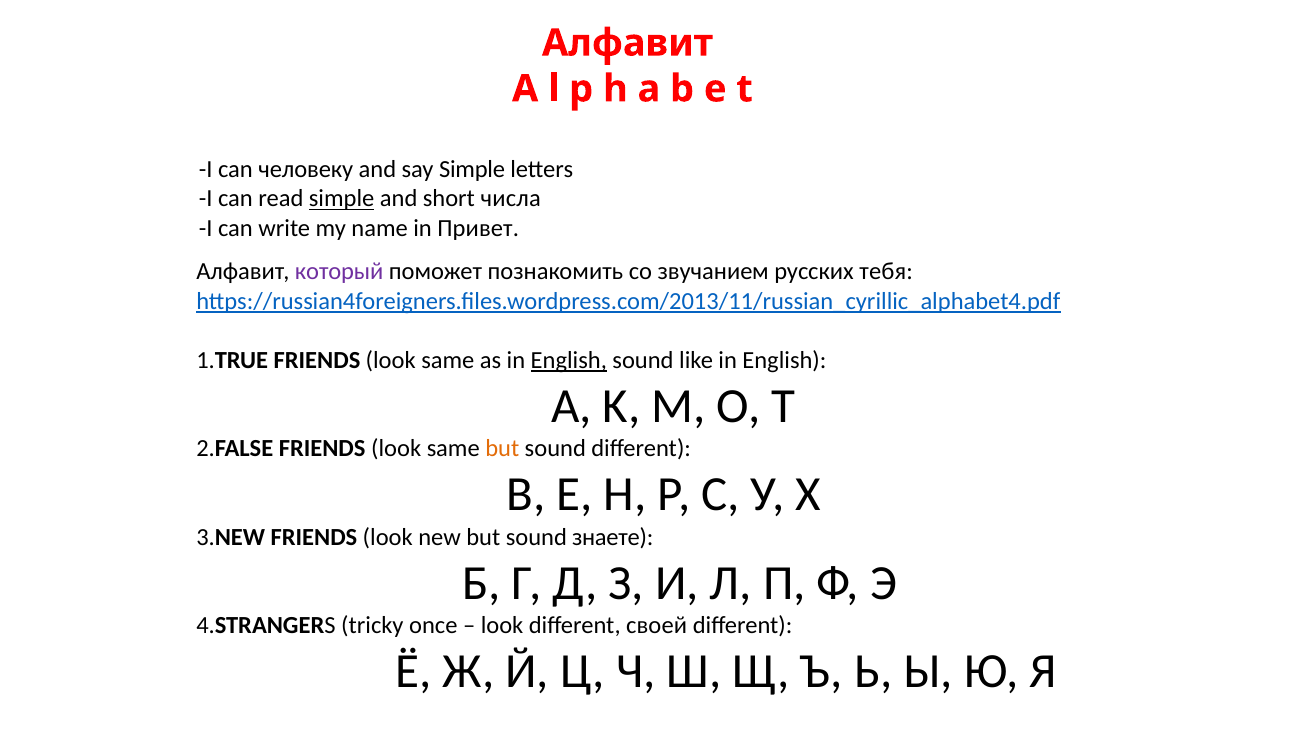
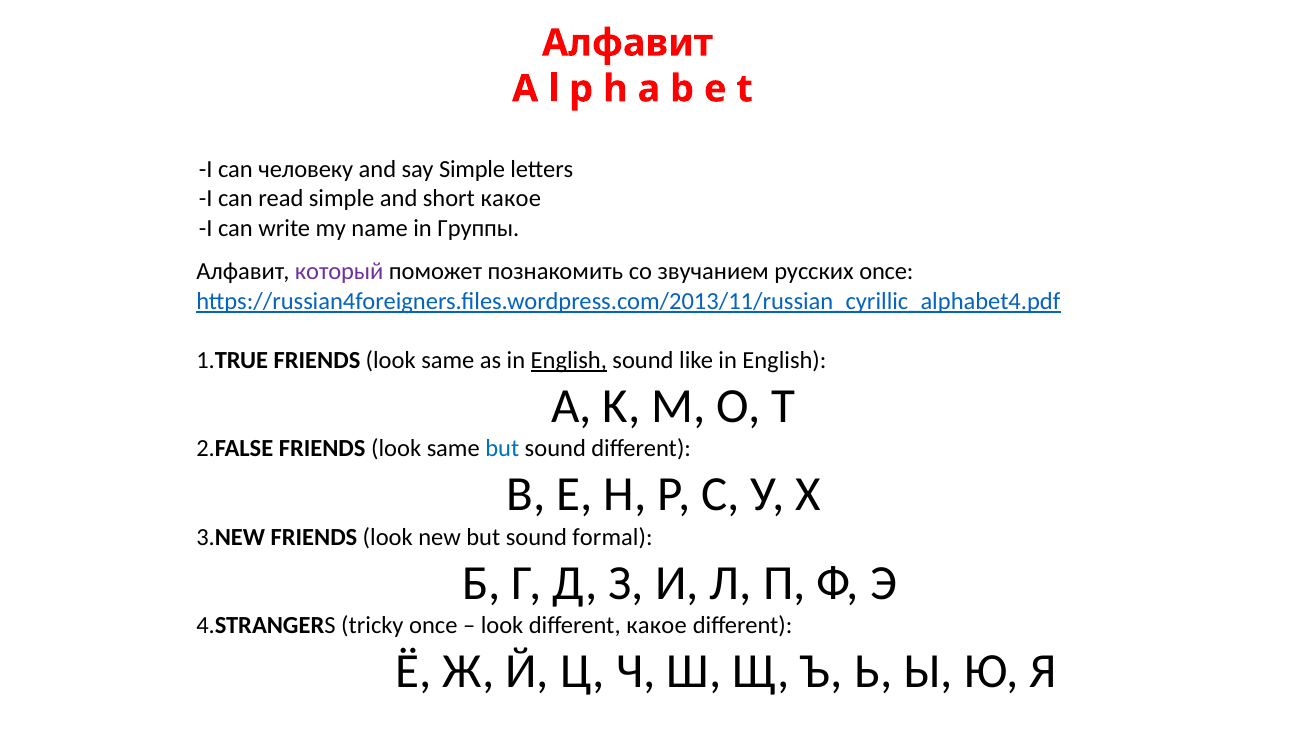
simple underline: present -> none (342, 199)
short числа: числа -> какое (511, 199)
Привет: Привет -> Группы (478, 228)
русских тебя: тебя -> once (886, 272)
but colour: orange -> blue (502, 449)
знаете: знаете -> formal (613, 537)
different своей: своей -> какое (657, 625)
